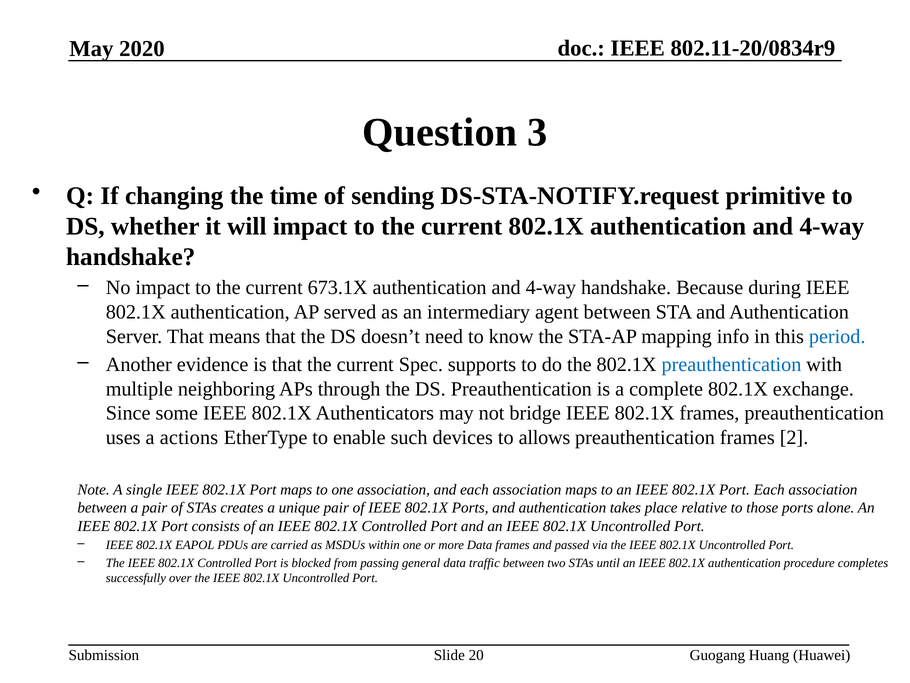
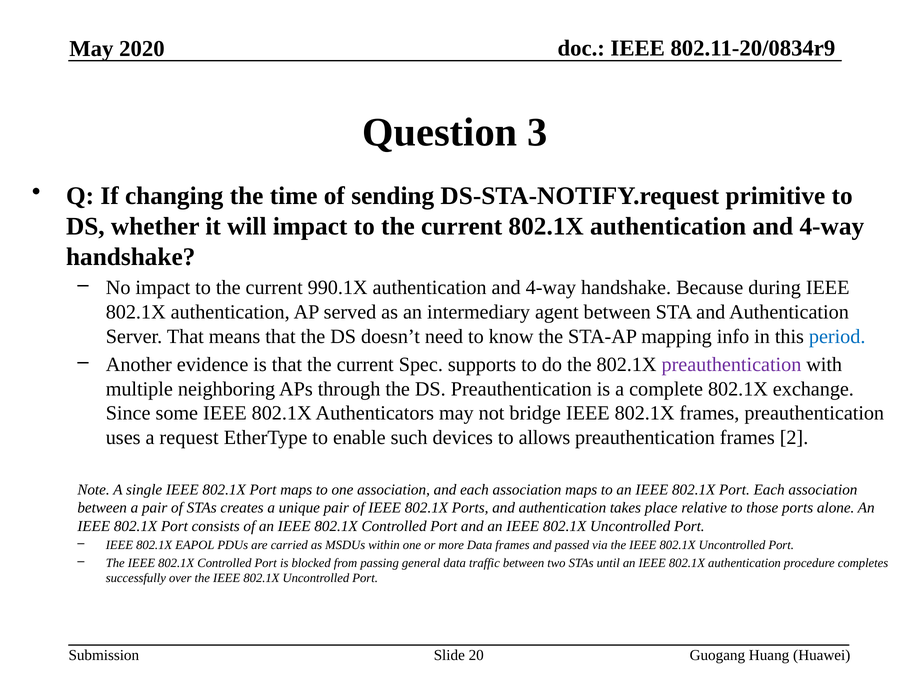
673.1X: 673.1X -> 990.1X (338, 288)
preauthentication colour: blue -> purple (731, 364)
actions: actions -> request (189, 437)
